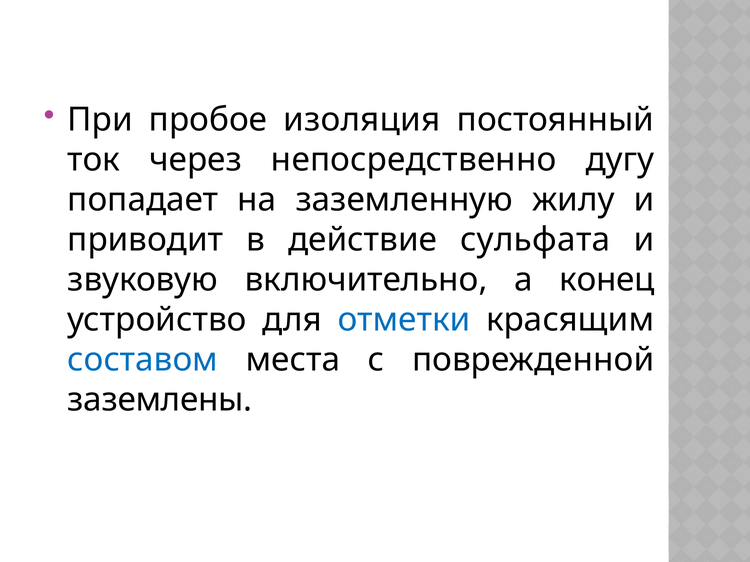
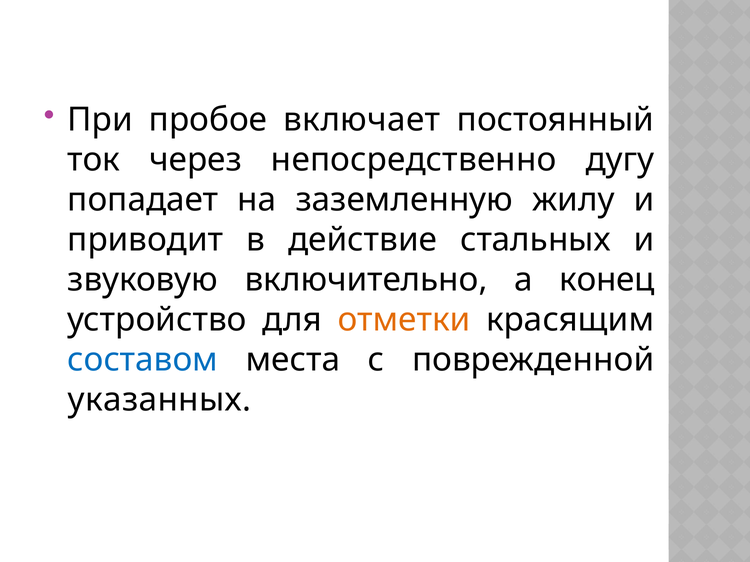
изоляция: изоляция -> включает (362, 120)
сульфата: сульфата -> стальных (535, 240)
отметки colour: blue -> orange (404, 320)
заземлены: заземлены -> указанных (160, 400)
